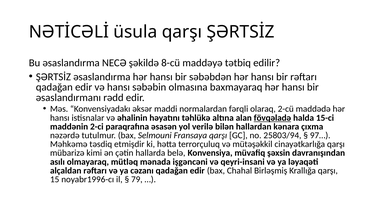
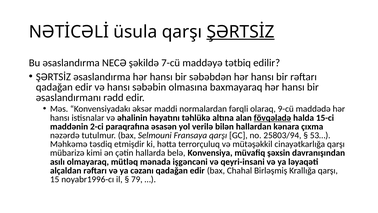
ŞƏRTSİZ underline: none -> present (241, 32)
8-cü: 8-cü -> 7-cü (171, 63)
2-cü: 2-cü -> 9-cü (286, 109)
97…: 97… -> 53… (320, 135)
